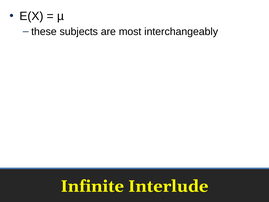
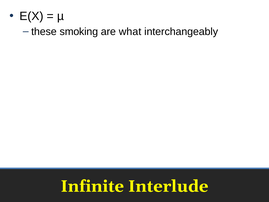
subjects: subjects -> smoking (79, 32)
most: most -> what (130, 32)
